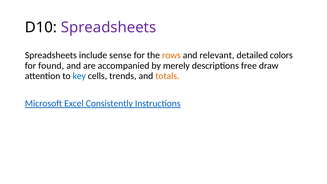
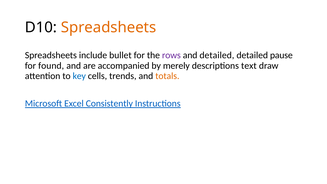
Spreadsheets colour: purple -> orange (109, 27)
sense: sense -> bullet (120, 55)
rows colour: orange -> purple (171, 55)
and relevant: relevant -> detailed (217, 55)
colors: colors -> pause (281, 55)
free: free -> text (249, 66)
